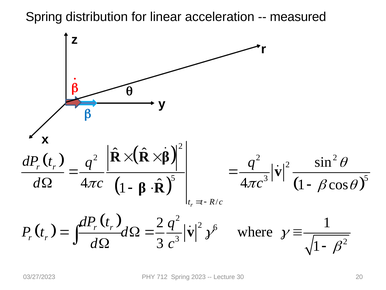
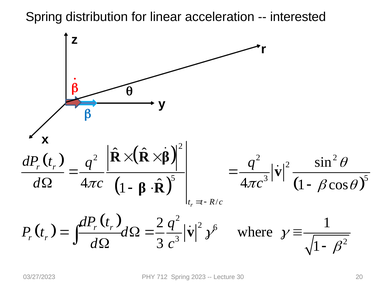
measured: measured -> interested (298, 17)
